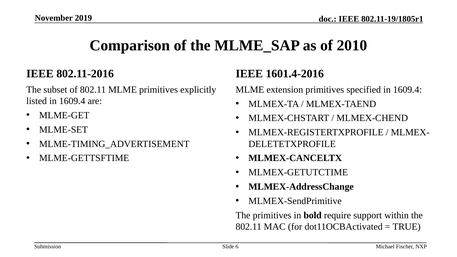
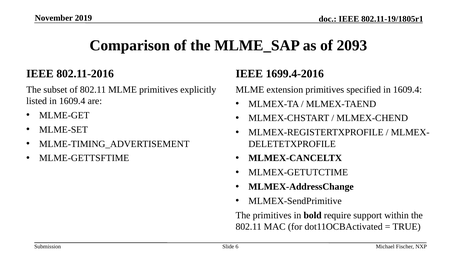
2010: 2010 -> 2093 (352, 45)
1601.4-2016: 1601.4-2016 -> 1699.4-2016 (295, 74)
